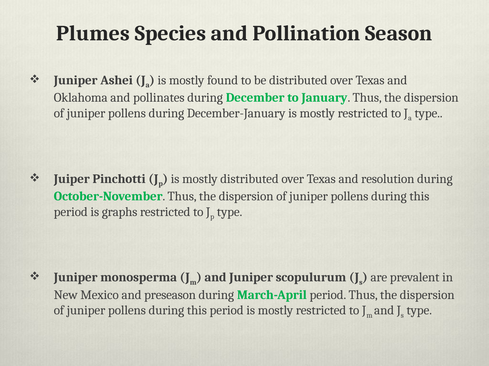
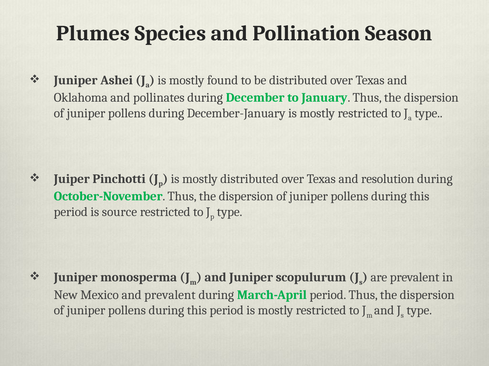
graphs: graphs -> source (119, 212)
and preseason: preseason -> prevalent (170, 295)
